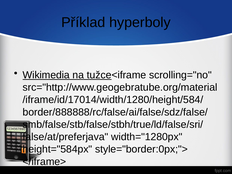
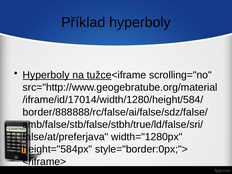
Wikimedia: Wikimedia -> Hyperboly (46, 75)
